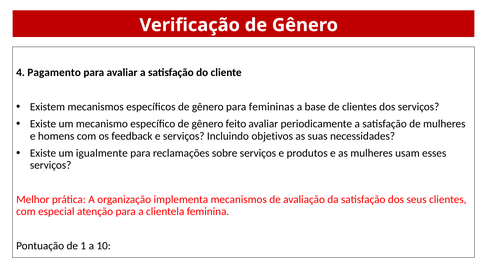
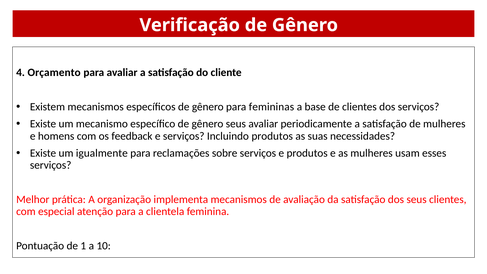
Pagamento: Pagamento -> Orçamento (54, 73)
gênero feito: feito -> seus (236, 124)
Incluindo objetivos: objetivos -> produtos (272, 136)
